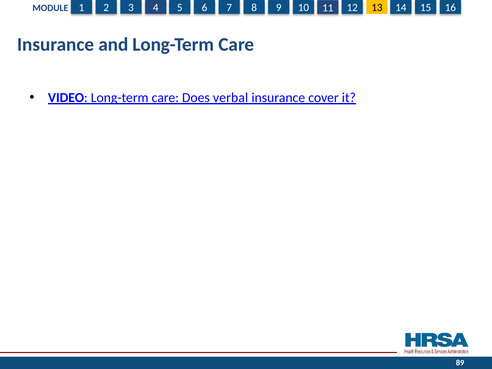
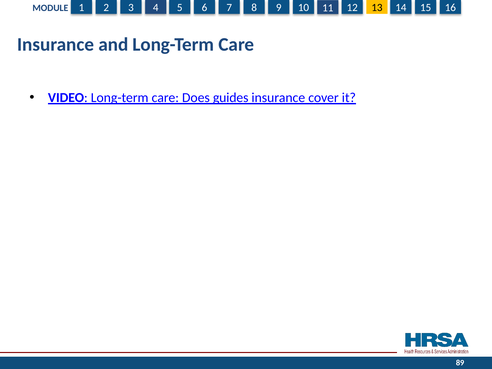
verbal: verbal -> guides (231, 98)
